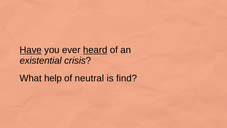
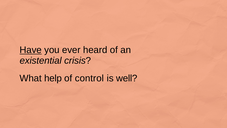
heard underline: present -> none (95, 50)
neutral: neutral -> control (89, 78)
find: find -> well (127, 78)
